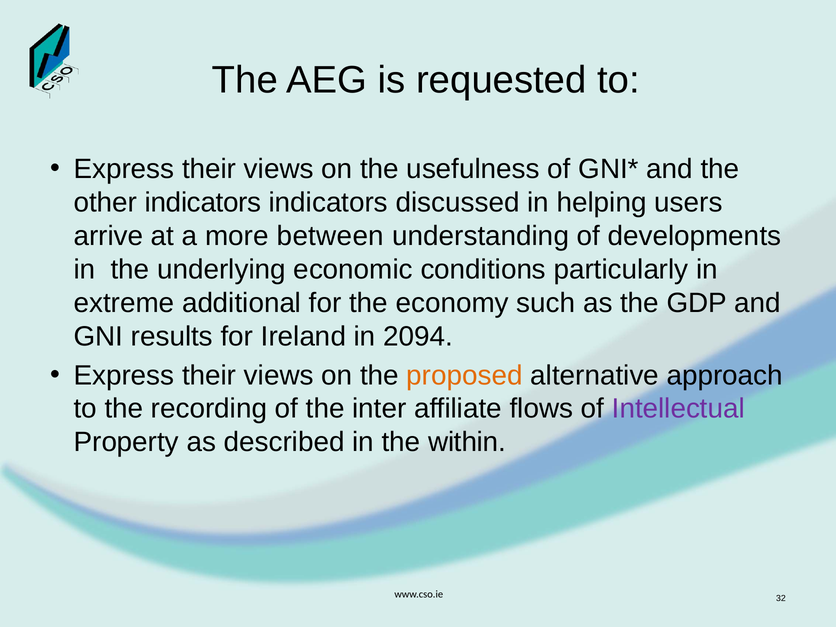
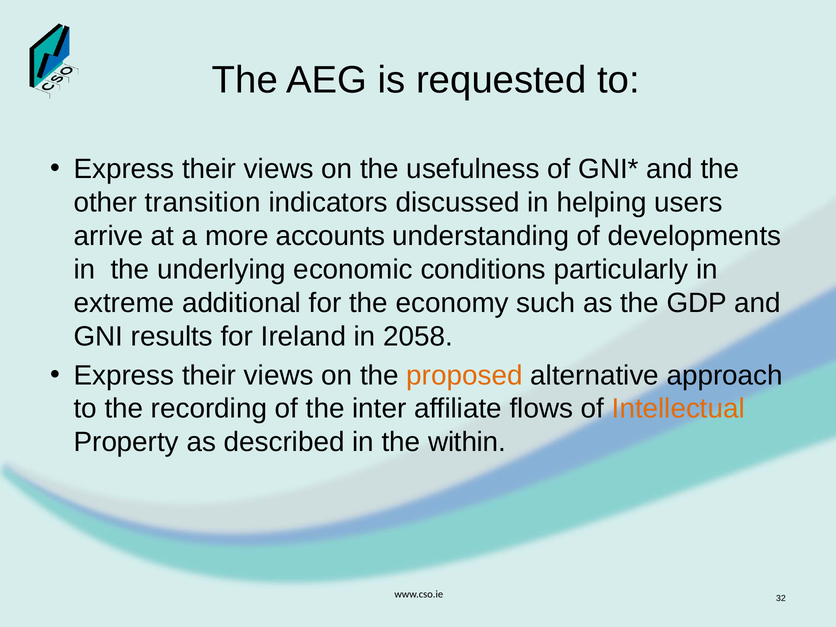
other indicators: indicators -> transition (203, 203)
between: between -> accounts (331, 236)
2094: 2094 -> 2058 (418, 336)
Intellectual colour: purple -> orange (678, 409)
